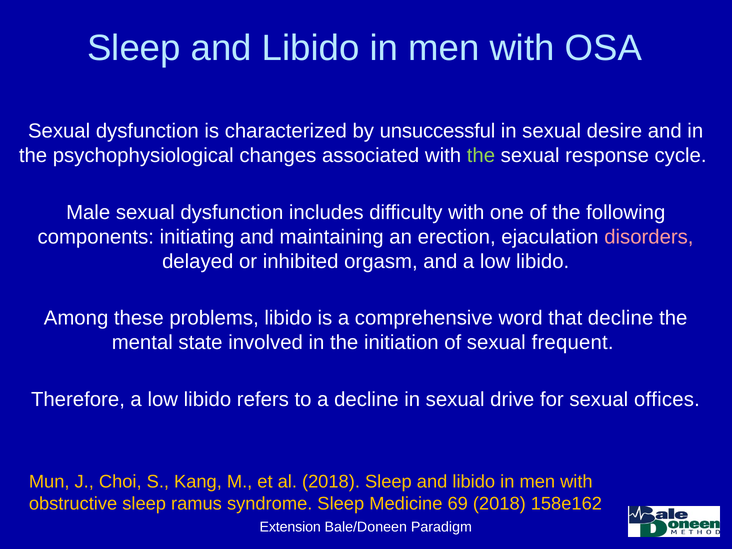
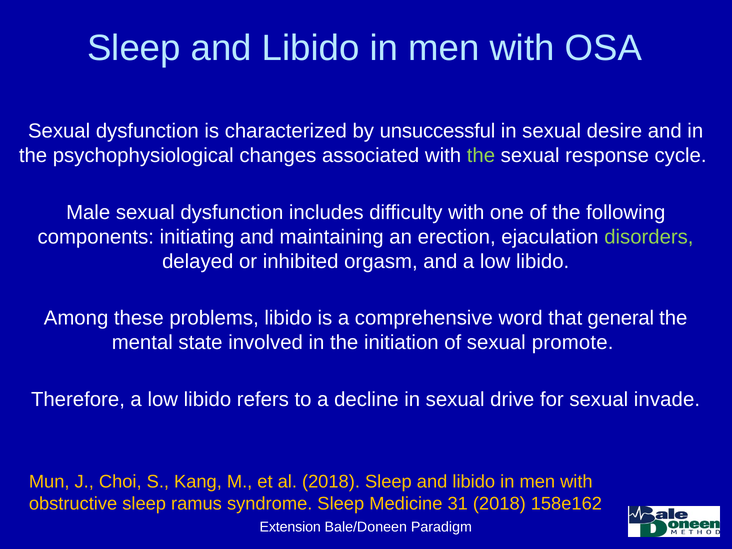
disorders colour: pink -> light green (649, 237)
that decline: decline -> general (621, 318)
frequent: frequent -> promote (573, 343)
offices: offices -> invade (667, 400)
69: 69 -> 31 (458, 504)
